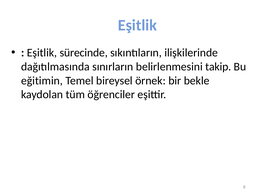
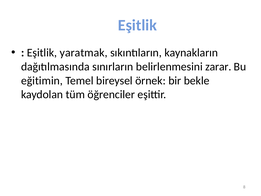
sürecinde: sürecinde -> yaratmak (84, 53)
ilişkilerinde: ilişkilerinde -> kaynakların (191, 53)
takip: takip -> zarar (218, 67)
